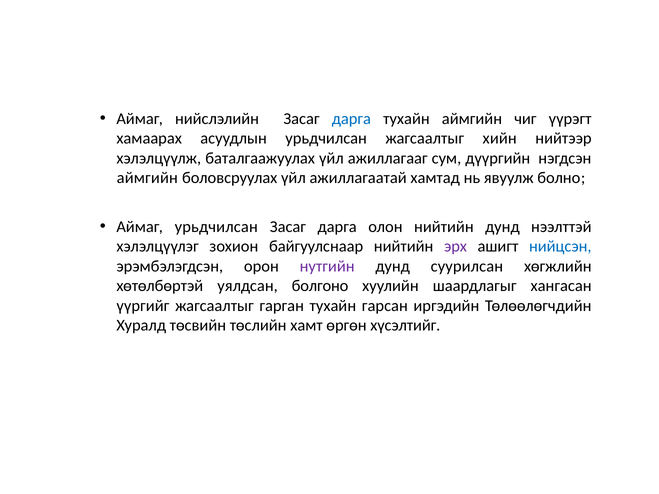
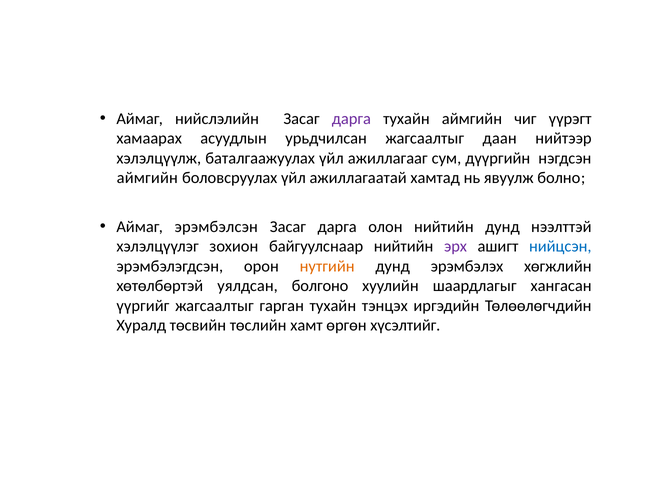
дарга colour: blue -> purple (351, 119)
хийн: хийн -> даан (500, 138)
Аймаг урьдчилсан: урьдчилсан -> эрэмбэлсэн (216, 227)
нутгийн colour: purple -> orange (327, 266)
суурилсан: суурилсан -> эрэмбэлэх (467, 266)
гарсан: гарсан -> тэнцэх (385, 306)
